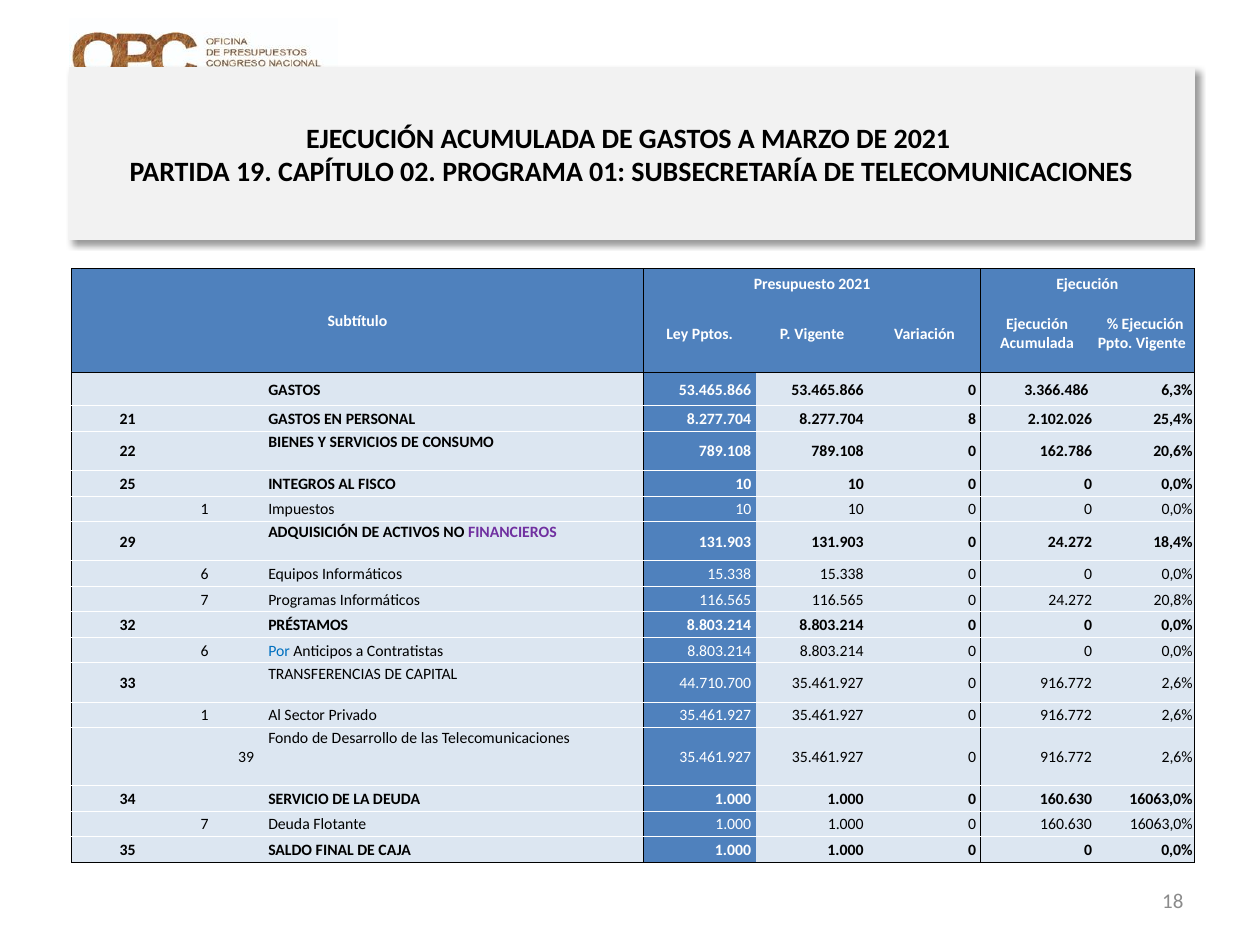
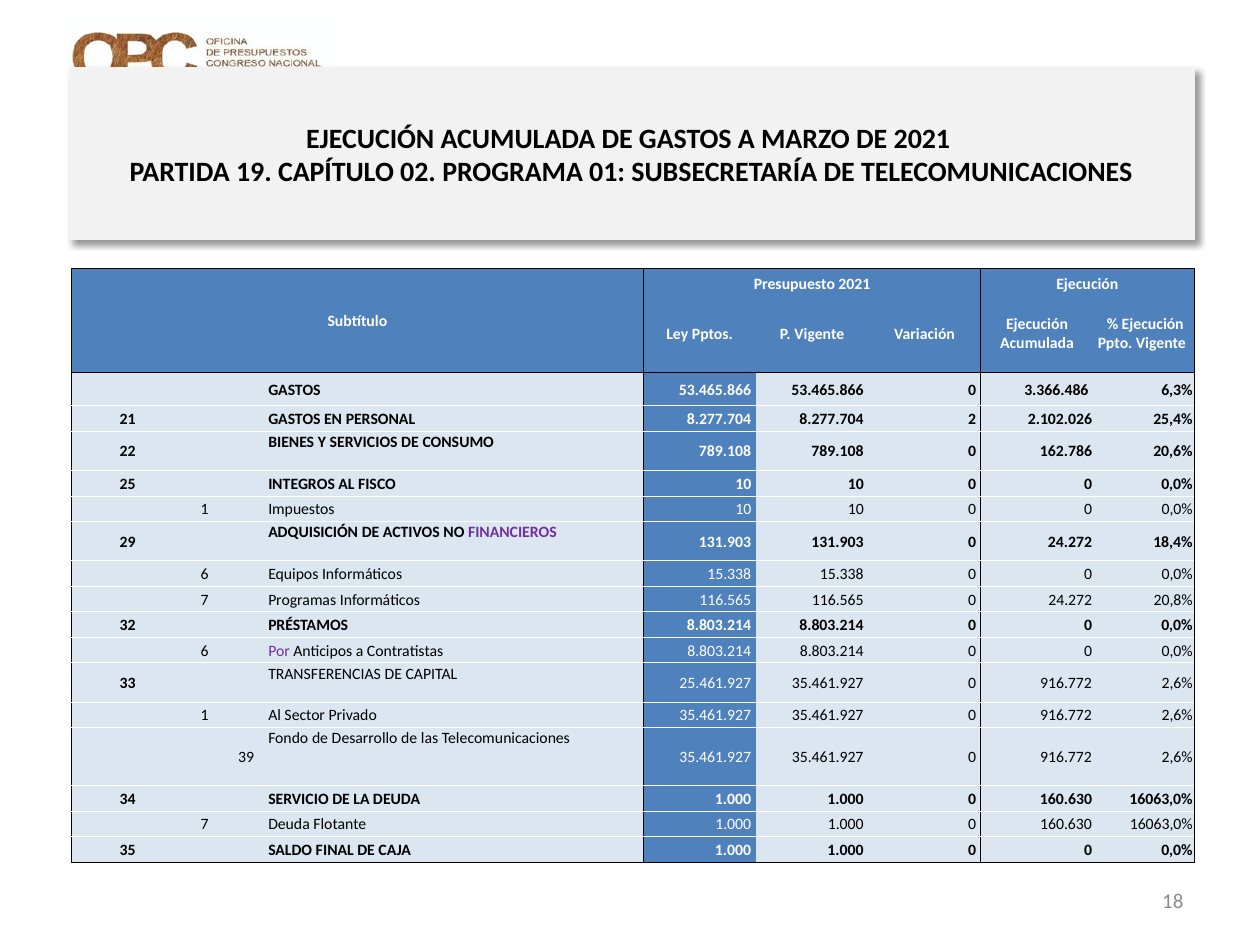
8: 8 -> 2 (972, 419)
Por colour: blue -> purple (279, 651)
44.710.700: 44.710.700 -> 25.461.927 (715, 683)
